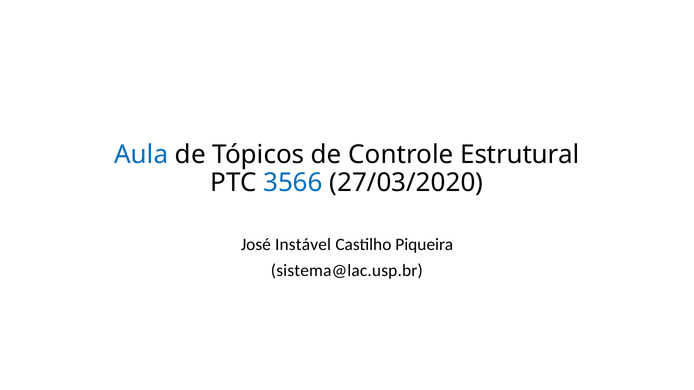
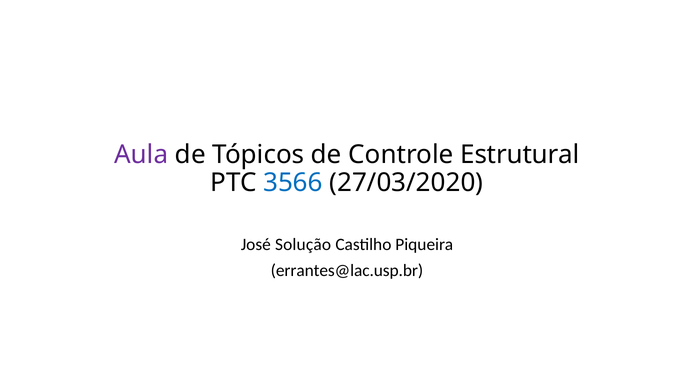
Aula colour: blue -> purple (141, 155)
Instável: Instável -> Solução (303, 245)
sistema@lac.usp.br: sistema@lac.usp.br -> errantes@lac.usp.br (347, 271)
